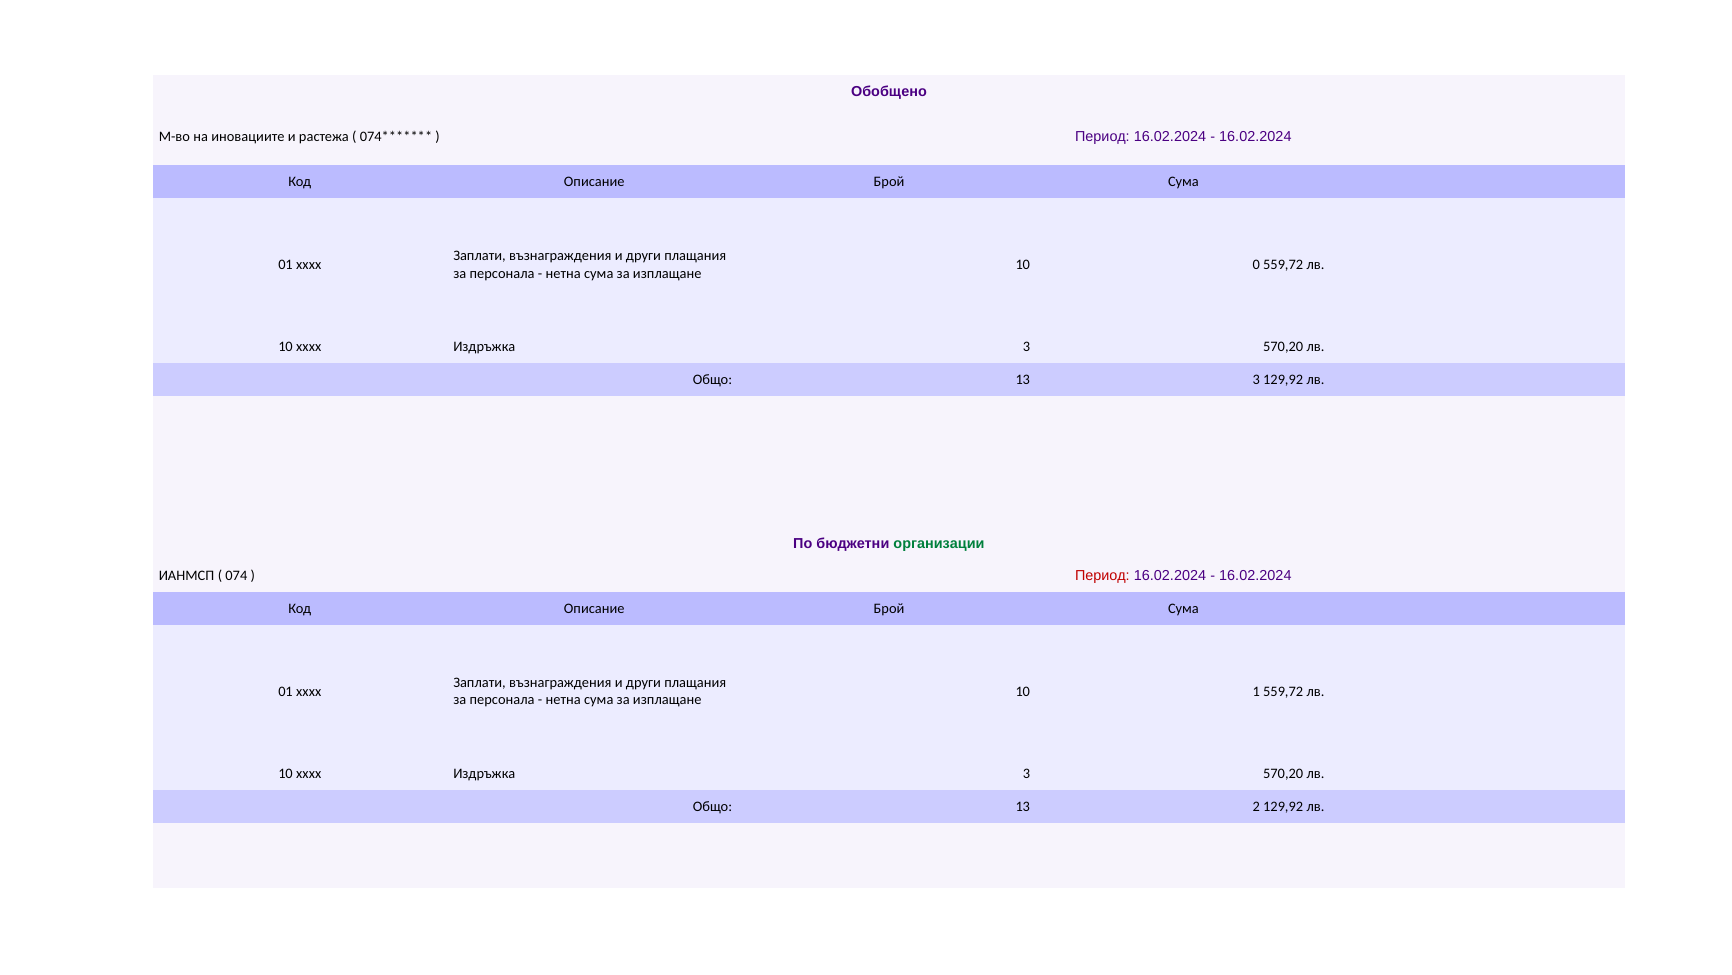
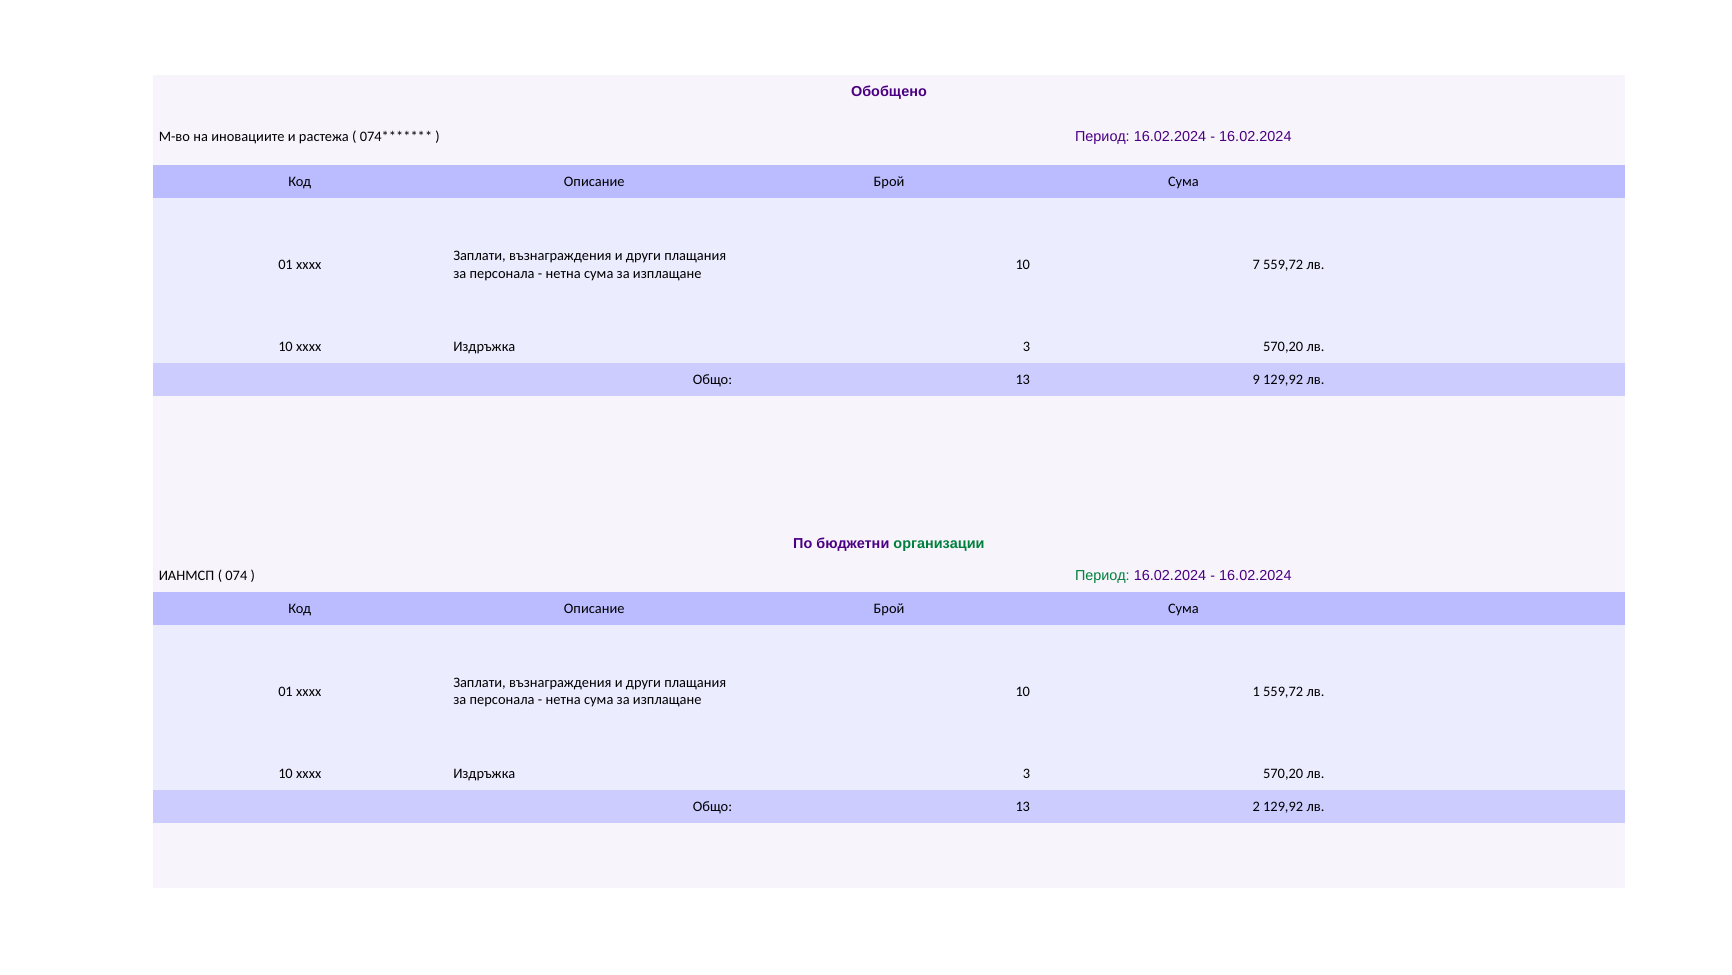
0: 0 -> 7 (1256, 264)
13 3: 3 -> 9 (1256, 379)
Период colour: red -> green (1102, 576)
